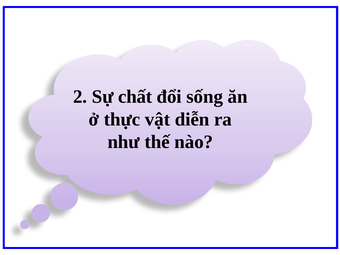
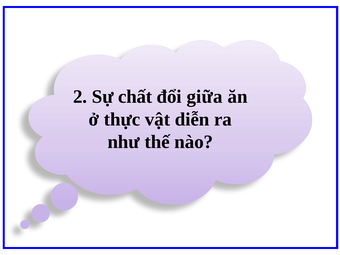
sống: sống -> giữa (205, 97)
